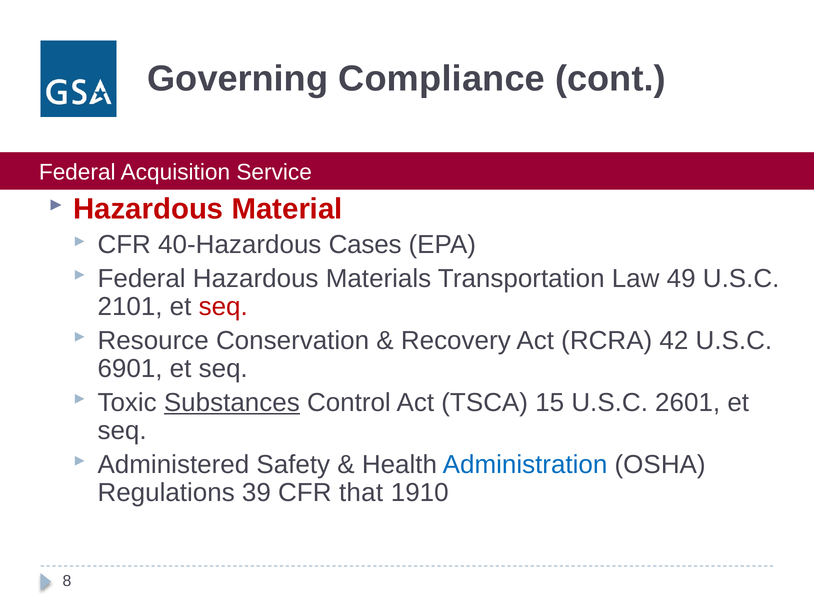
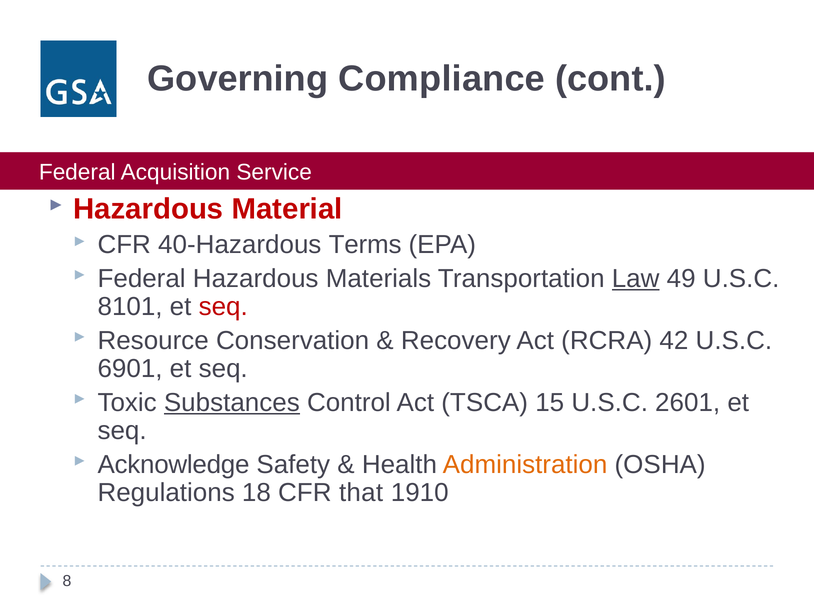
Cases: Cases -> Terms (365, 245)
Law underline: none -> present (636, 278)
2101: 2101 -> 8101 (130, 307)
Administered: Administered -> Acknowledge (174, 464)
Administration colour: blue -> orange (525, 464)
39: 39 -> 18 (256, 492)
